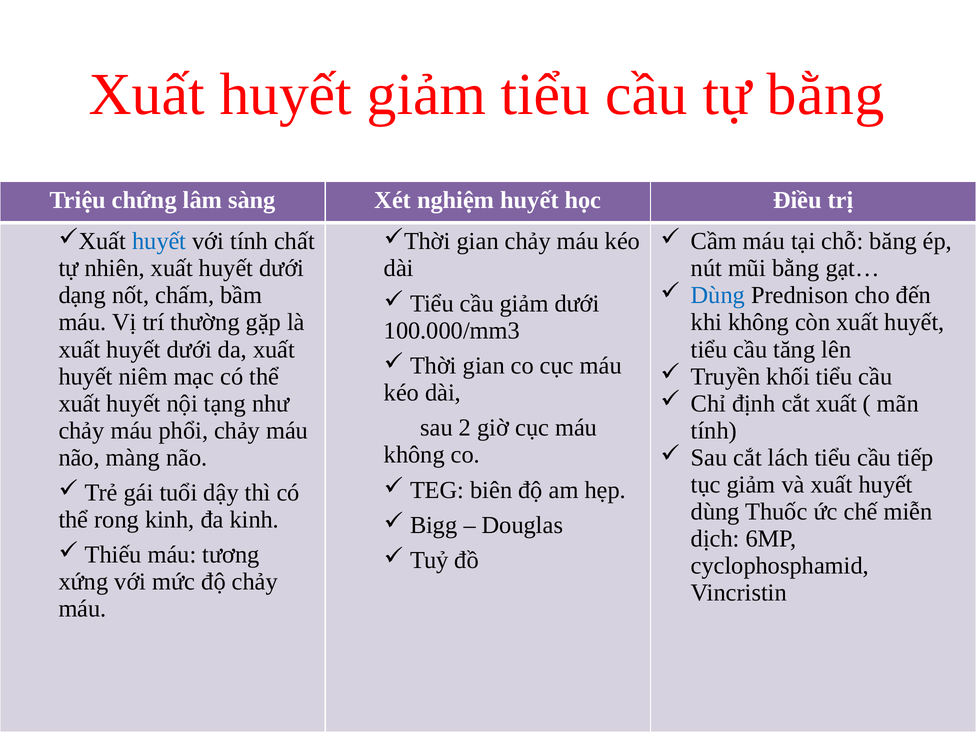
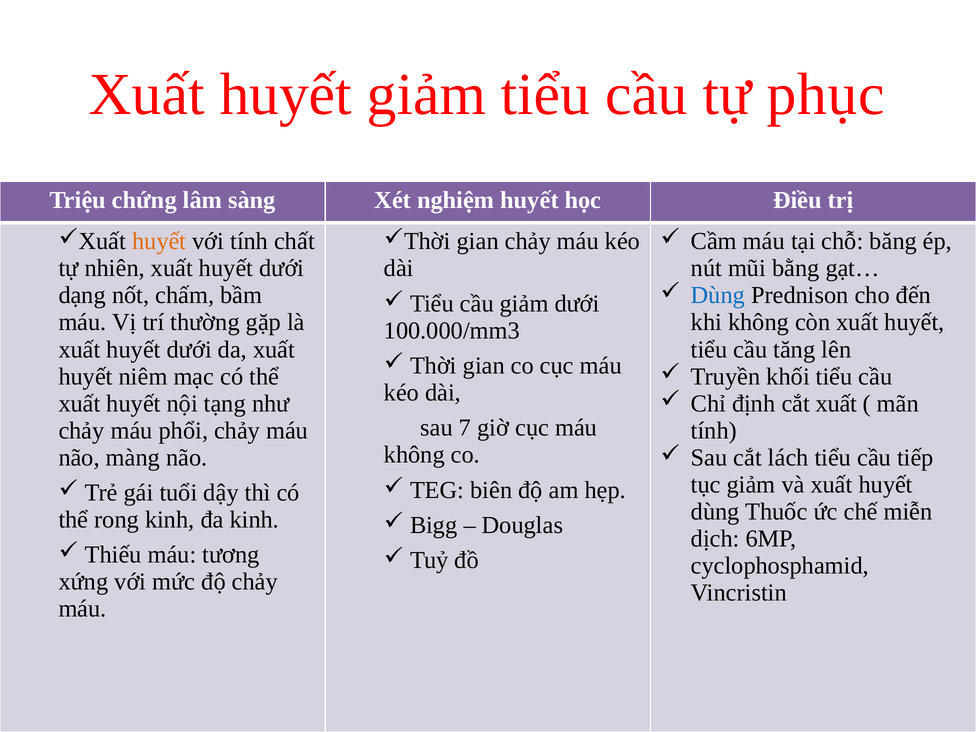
tự bằng: bằng -> phục (826, 94)
huyết colour: blue -> orange (159, 241)
2: 2 -> 7 (465, 428)
